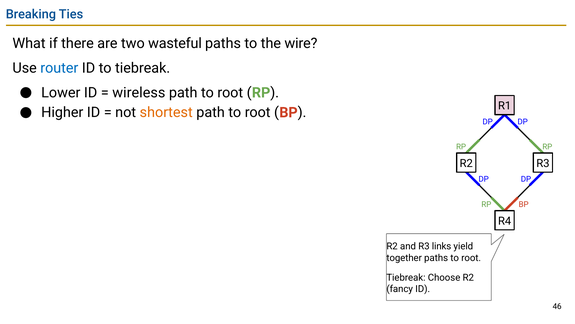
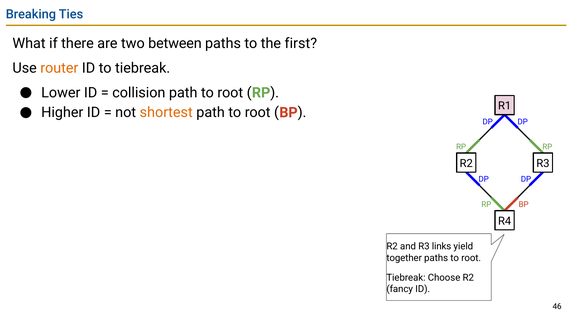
wasteful: wasteful -> between (175, 43)
wire: wire -> first (301, 43)
router colour: blue -> orange (59, 68)
wireless: wireless -> collision (139, 93)
